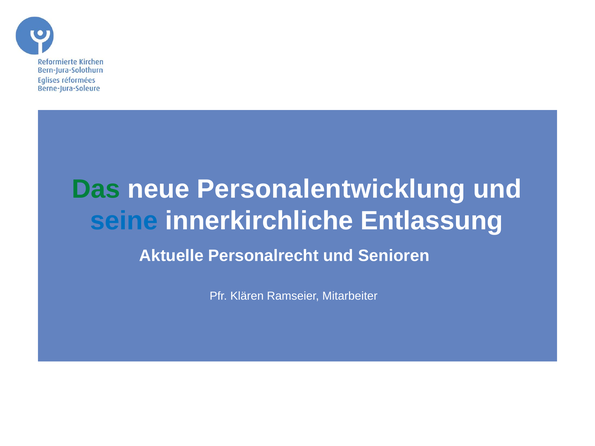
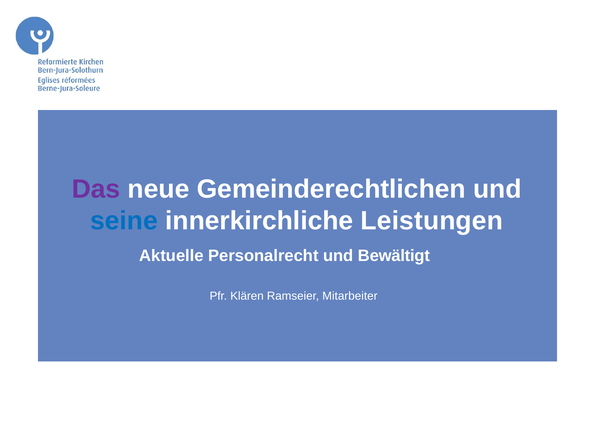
Das colour: green -> purple (96, 189)
Personalentwicklung: Personalentwicklung -> Gemeinderechtlichen (331, 189)
Entlassung: Entlassung -> Leistungen (432, 221)
Senioren: Senioren -> Bewältigt (394, 256)
